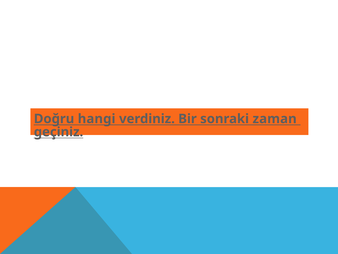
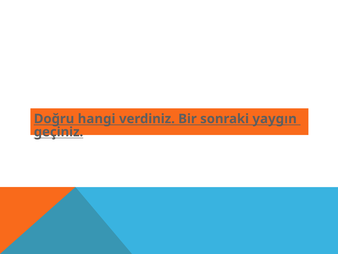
zaman: zaman -> yaygın (275, 119)
